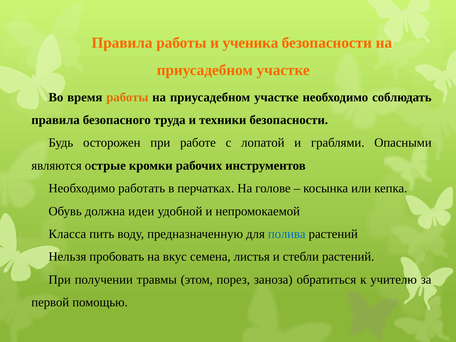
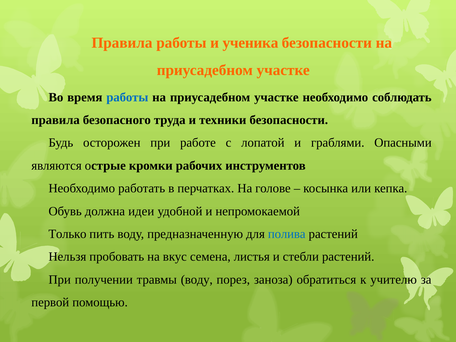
работы colour: orange -> blue (127, 97)
Класса: Класса -> Только (67, 234)
травмы этом: этом -> воду (197, 280)
